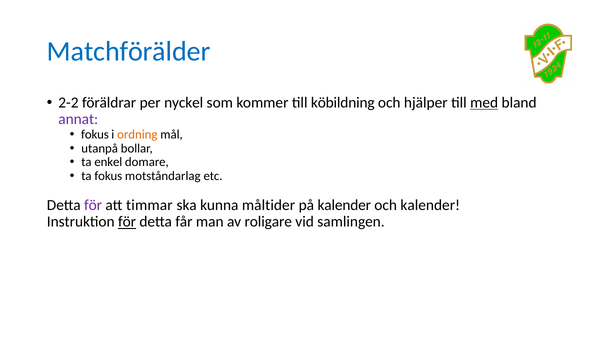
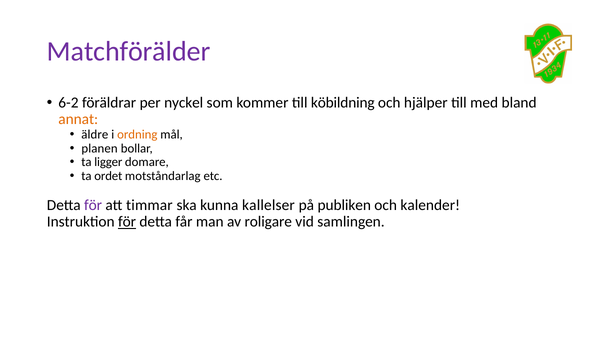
Matchförälder colour: blue -> purple (129, 52)
2-2: 2-2 -> 6-2 (68, 102)
med underline: present -> none (484, 102)
annat colour: purple -> orange (78, 119)
fokus: fokus -> äldre (95, 134)
utanpå: utanpå -> planen (100, 148)
enkel: enkel -> ligger (108, 162)
ta fokus: fokus -> ordet (108, 176)
måltider: måltider -> kallelser (268, 205)
på kalender: kalender -> publiken (344, 205)
